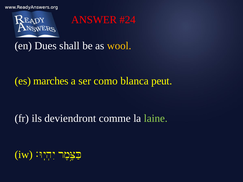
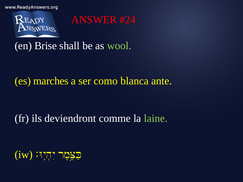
Dues: Dues -> Brise (46, 46)
wool colour: yellow -> light green (119, 46)
peut: peut -> ante (162, 81)
